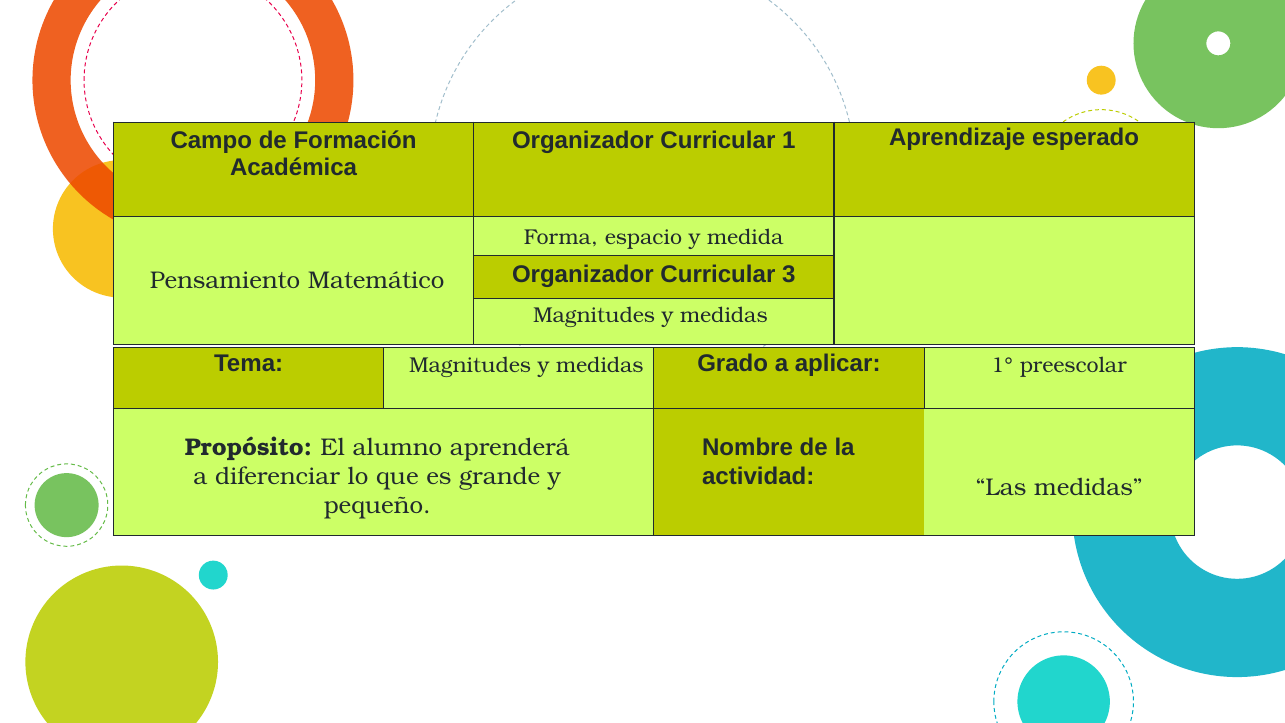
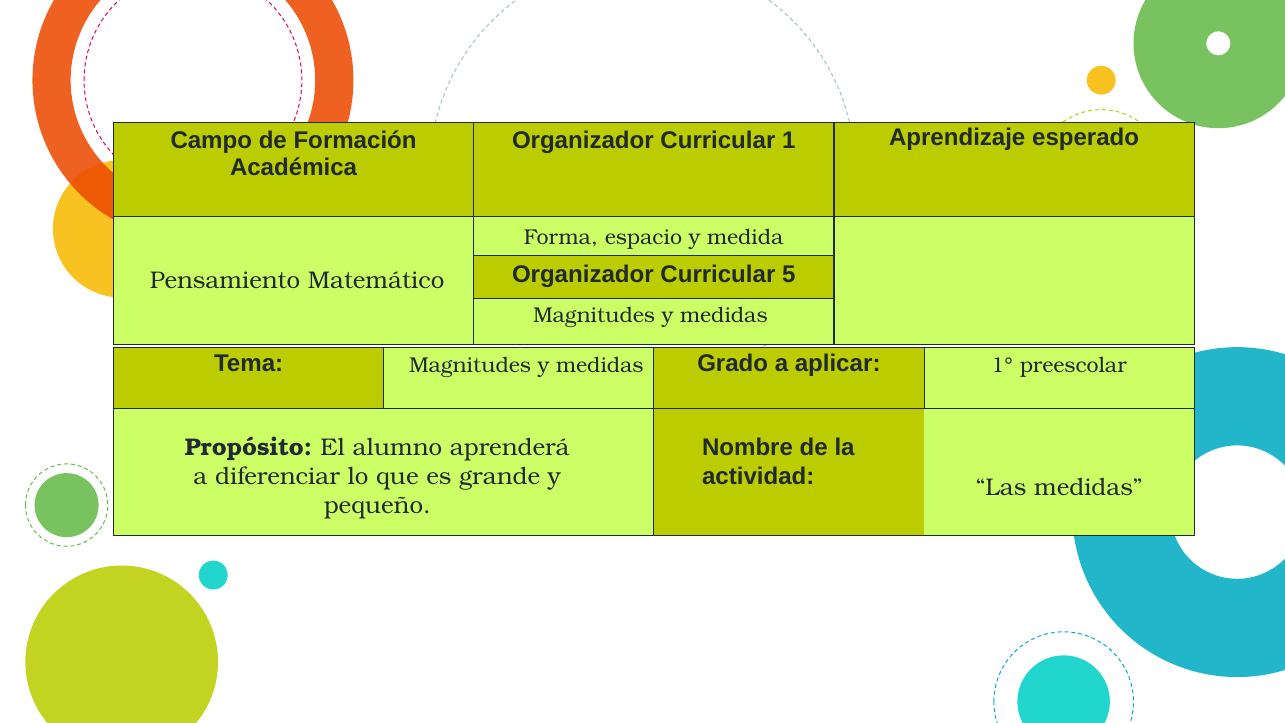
3: 3 -> 5 (789, 274)
